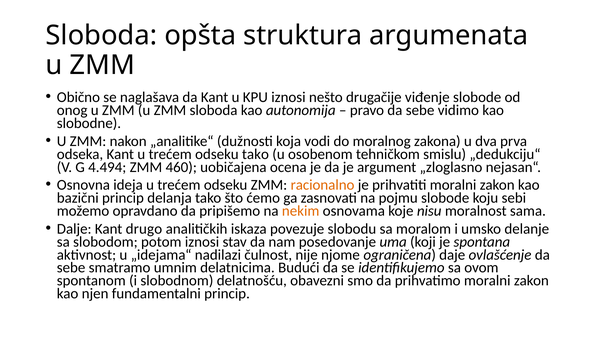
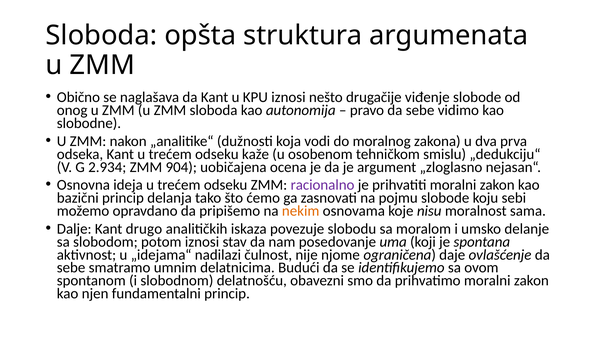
odseku tako: tako -> kaže (255, 154)
4.494: 4.494 -> 2.934 (107, 167)
460: 460 -> 904 (181, 167)
racionalno colour: orange -> purple (323, 185)
